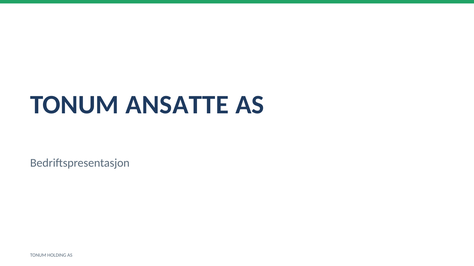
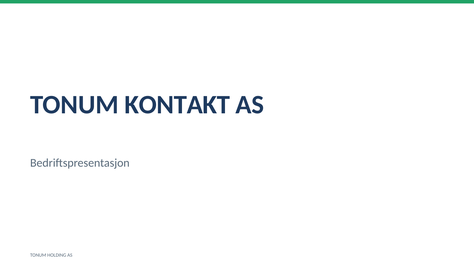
ANSATTE: ANSATTE -> KONTAKT (177, 105)
